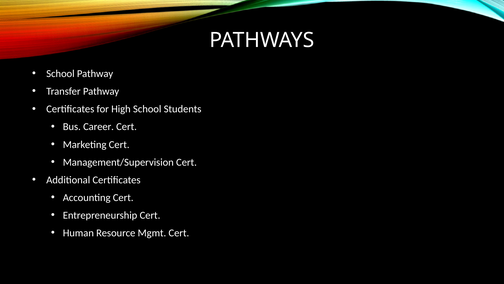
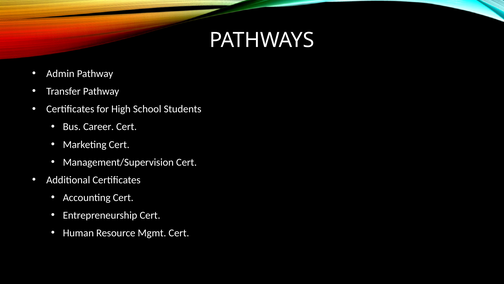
School: School -> Admin (60, 74)
